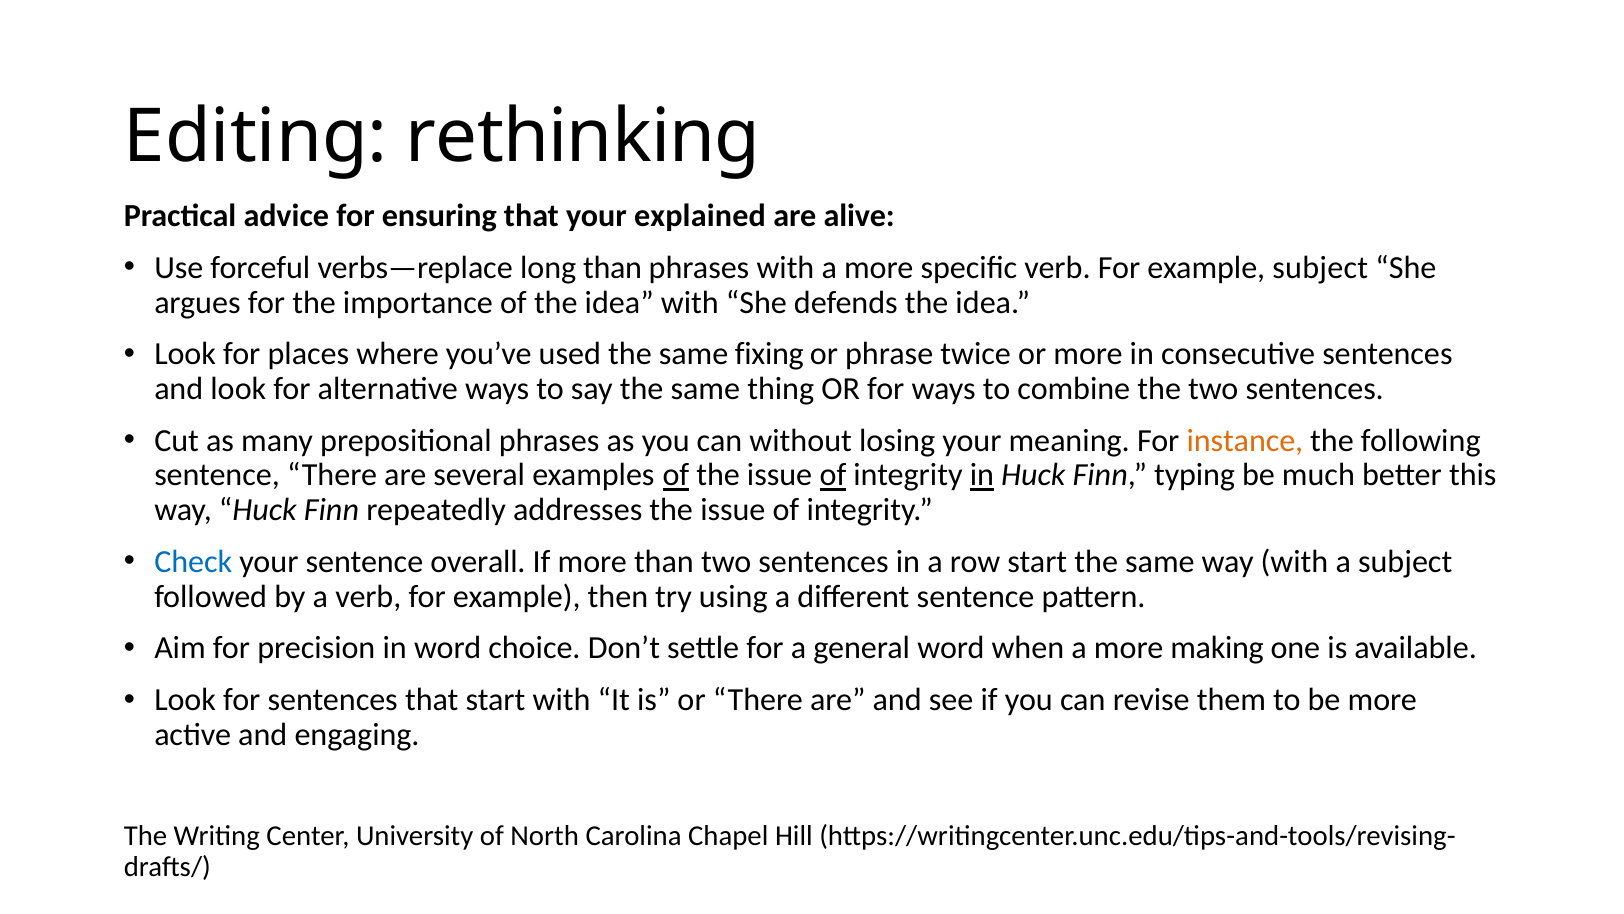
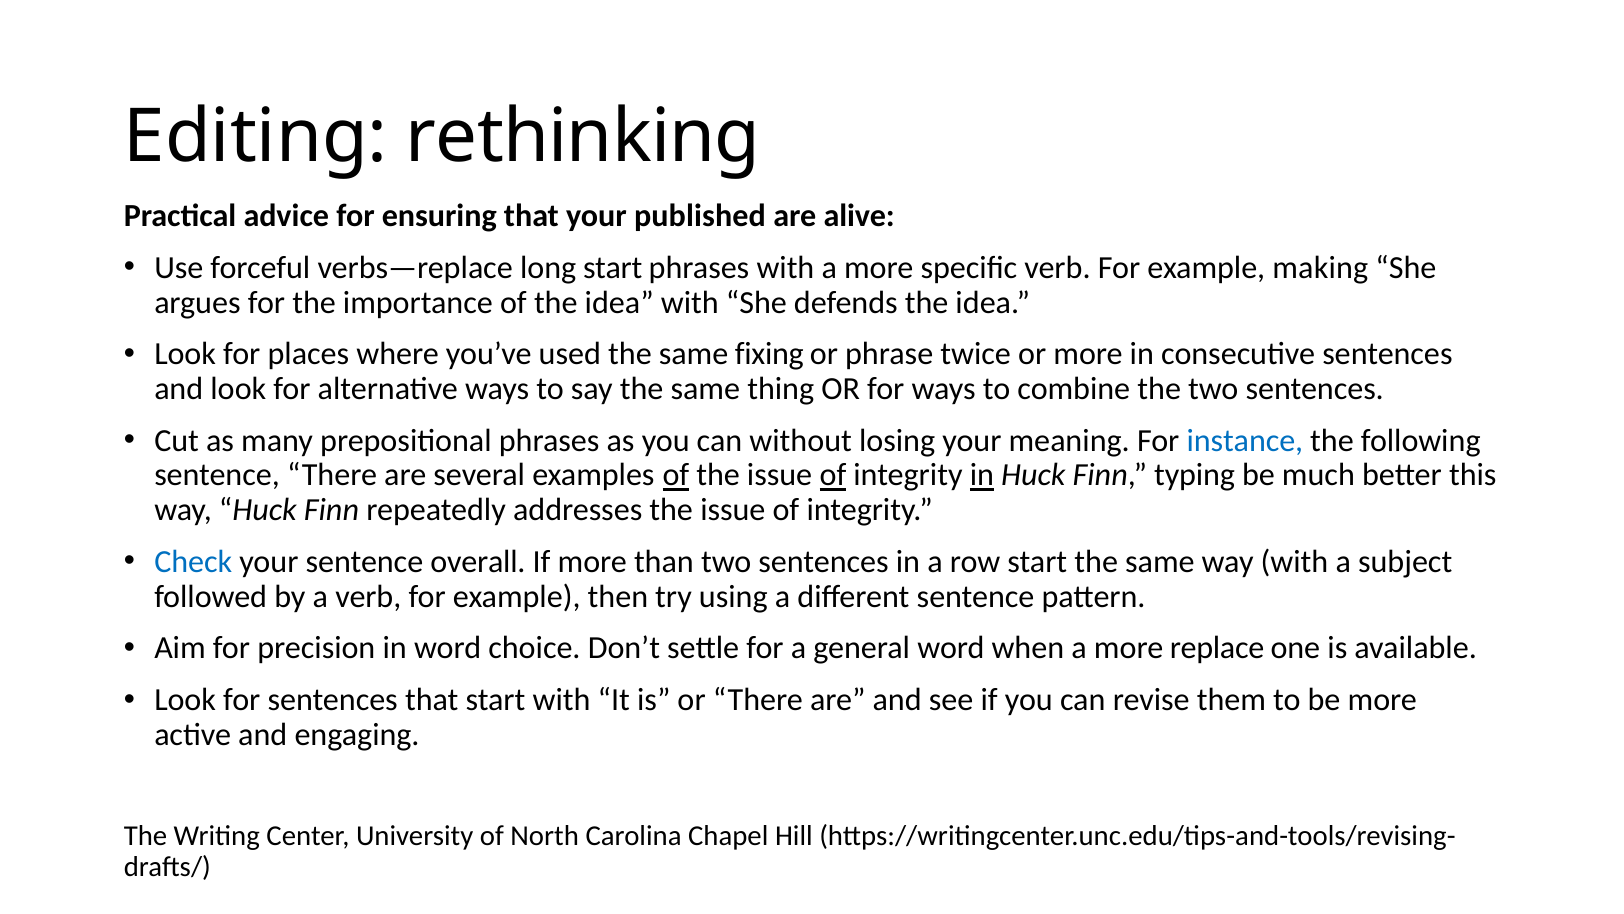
explained: explained -> published (700, 216)
long than: than -> start (613, 268)
example subject: subject -> making (1320, 268)
instance colour: orange -> blue (1245, 440)
making: making -> replace (1217, 648)
